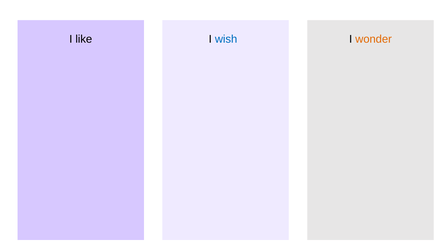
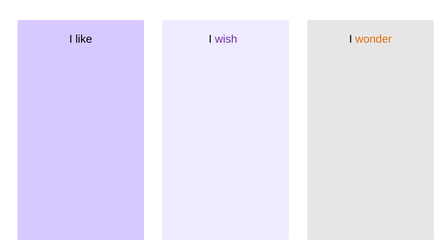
wish colour: blue -> purple (226, 39)
